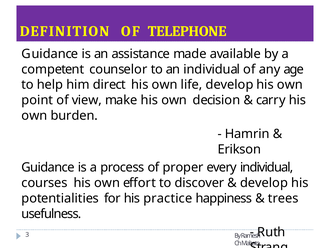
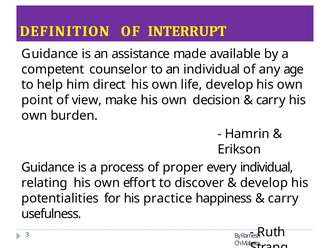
TELEPHONE: TELEPHONE -> INTERRUPT (187, 31)
courses: courses -> relating (44, 183)
trees: trees -> carry (283, 198)
